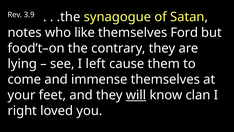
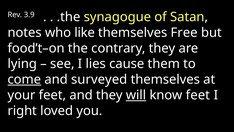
Ford: Ford -> Free (184, 32)
left: left -> lies (96, 64)
come underline: none -> present (24, 79)
immense: immense -> surveyed (99, 79)
know clan: clan -> feet (198, 95)
